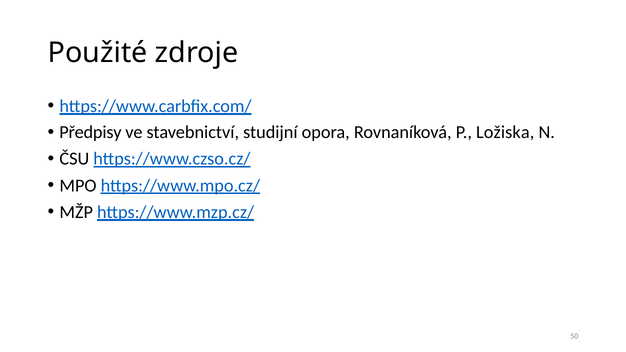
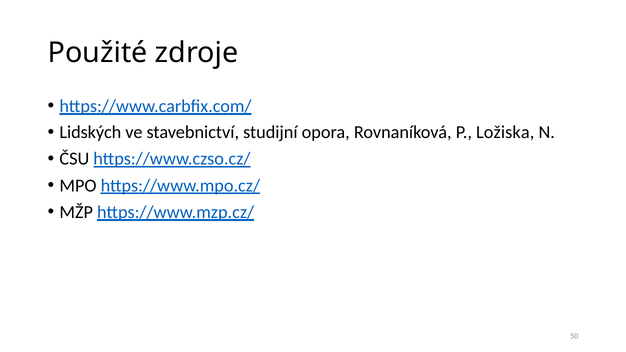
Předpisy: Předpisy -> Lidských (90, 132)
